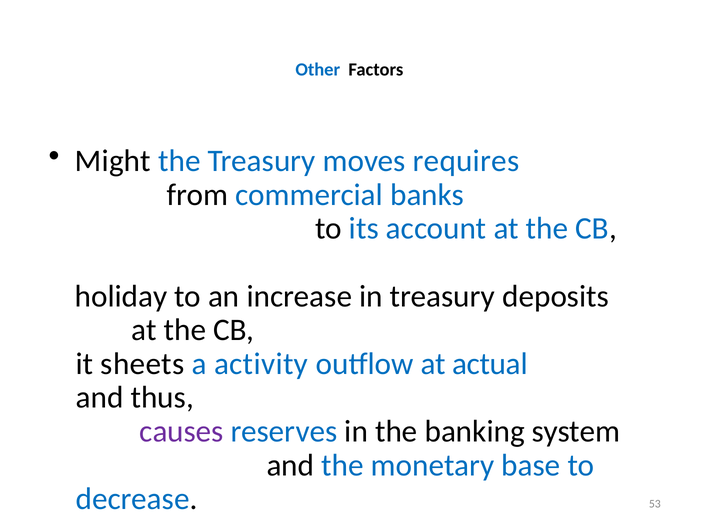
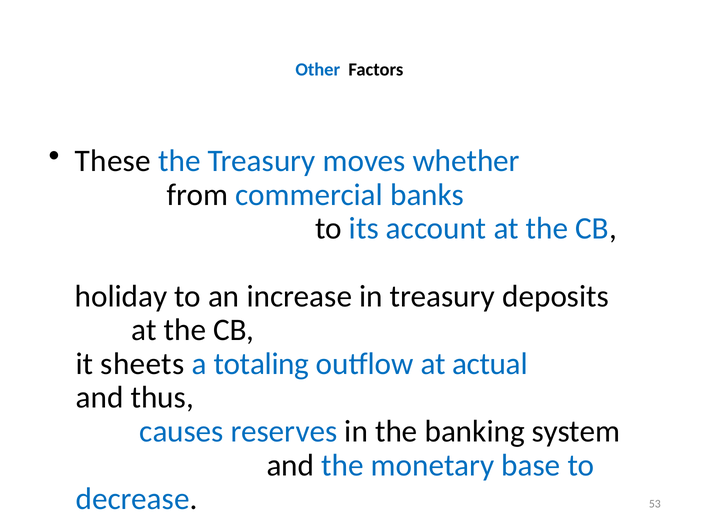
Might: Might -> These (113, 161)
requires: requires -> whether (466, 161)
activity: activity -> totaling (261, 363)
causes colour: purple -> blue (182, 431)
